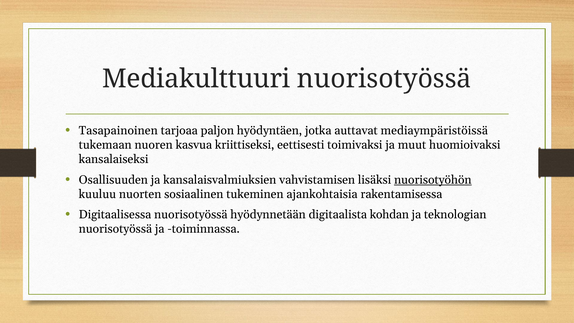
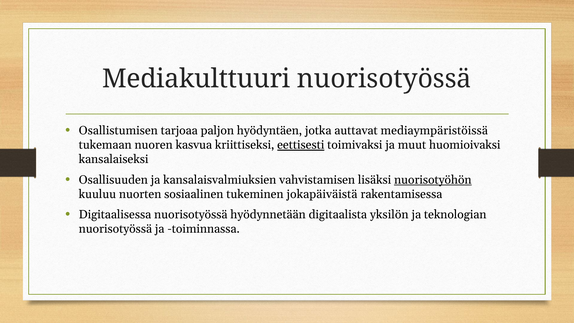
Tasapainoinen: Tasapainoinen -> Osallistumisen (118, 131)
eettisesti underline: none -> present (301, 145)
ajankohtaisia: ajankohtaisia -> jokapäiväistä (322, 194)
kohdan: kohdan -> yksilön (389, 214)
